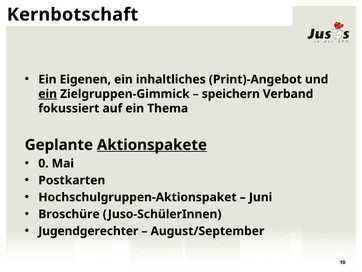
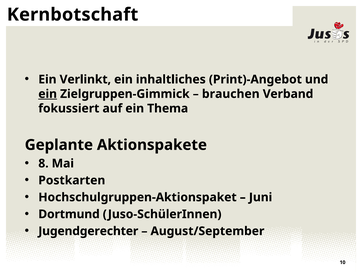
Eigenen: Eigenen -> Verlinkt (85, 79)
speichern: speichern -> brauchen (231, 94)
Aktionspakete underline: present -> none (152, 145)
0: 0 -> 8 (43, 163)
Broschüre: Broschüre -> Dortmund (69, 214)
